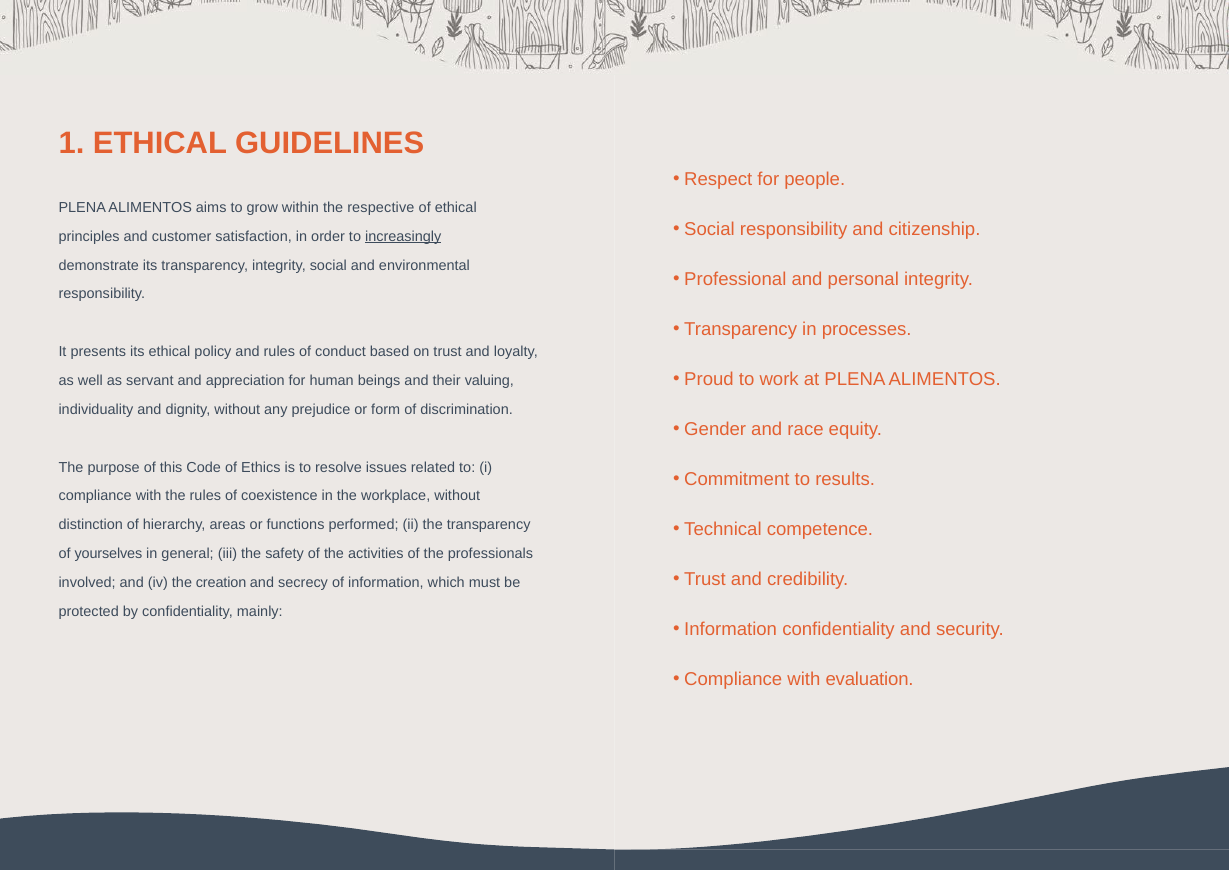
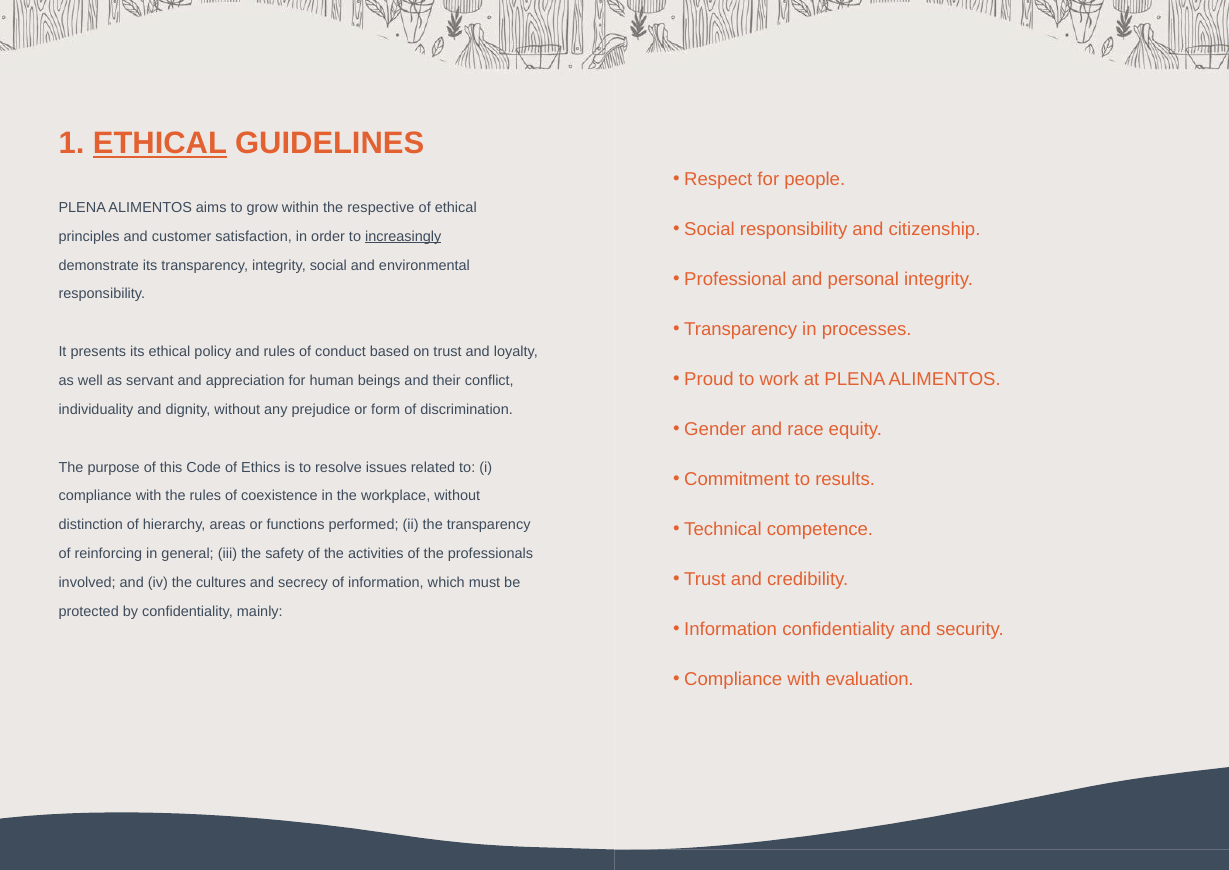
ETHICAL underline: none -> present (160, 143)
valuing: valuing -> conflict (489, 381)
yourselves: yourselves -> reinforcing (108, 554)
creation: creation -> cultures (221, 582)
